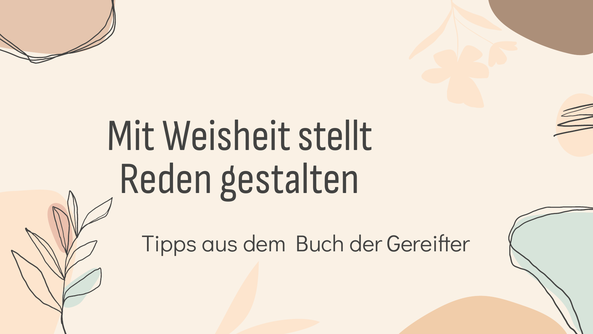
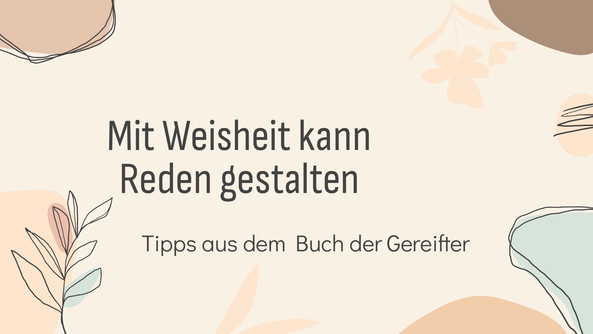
stellt: stellt -> kann (335, 135)
